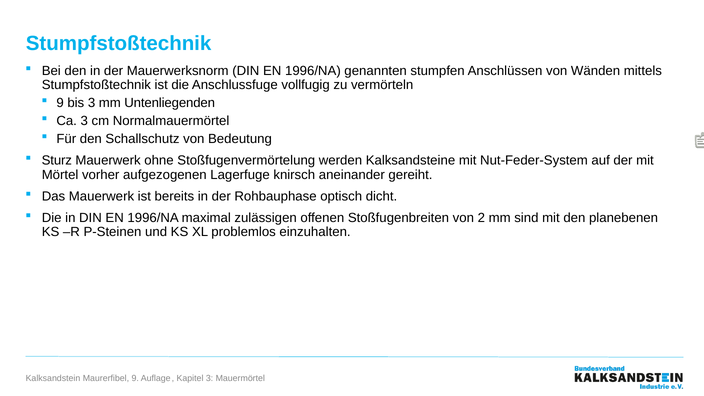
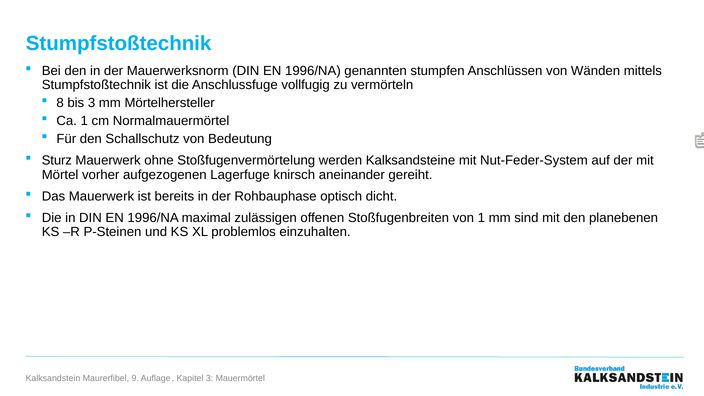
9: 9 -> 8 (60, 103)
Untenliegenden: Untenliegenden -> Mörtelhersteller (170, 103)
Ca 3: 3 -> 1 (84, 121)
von 2: 2 -> 1 (481, 218)
